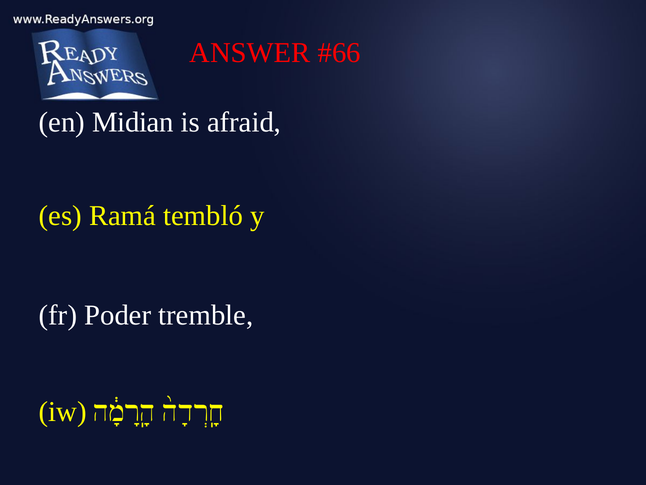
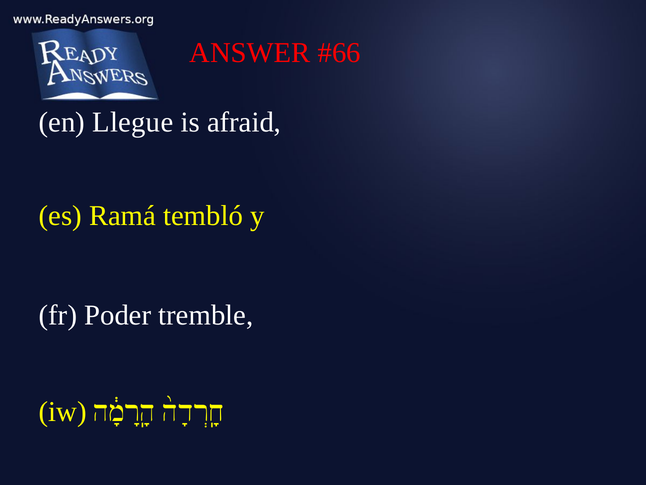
Midian: Midian -> Llegue (133, 122)
